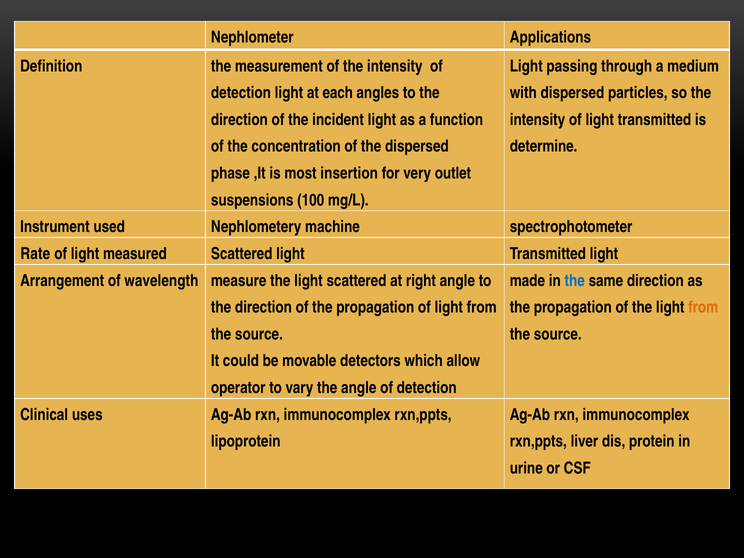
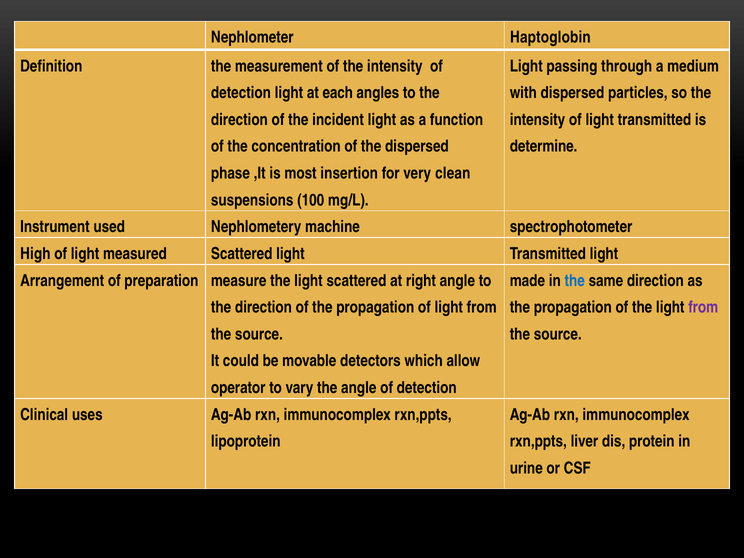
Applications: Applications -> Haptoglobin (550, 37)
outlet: outlet -> clean (453, 173)
Rate: Rate -> High (35, 254)
wavelength: wavelength -> preparation (161, 281)
from colour: orange -> purple (703, 307)
